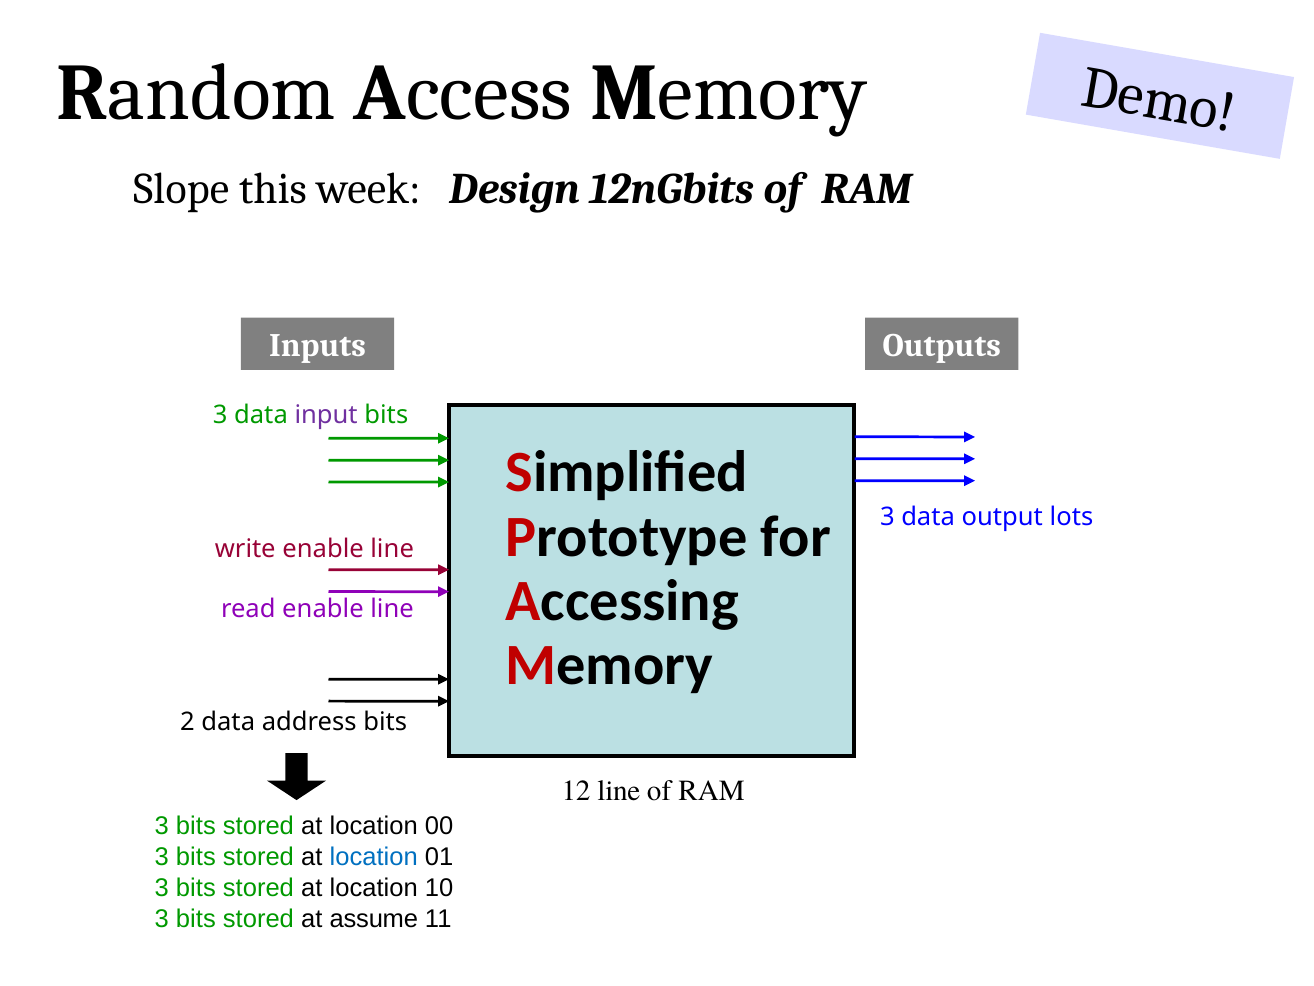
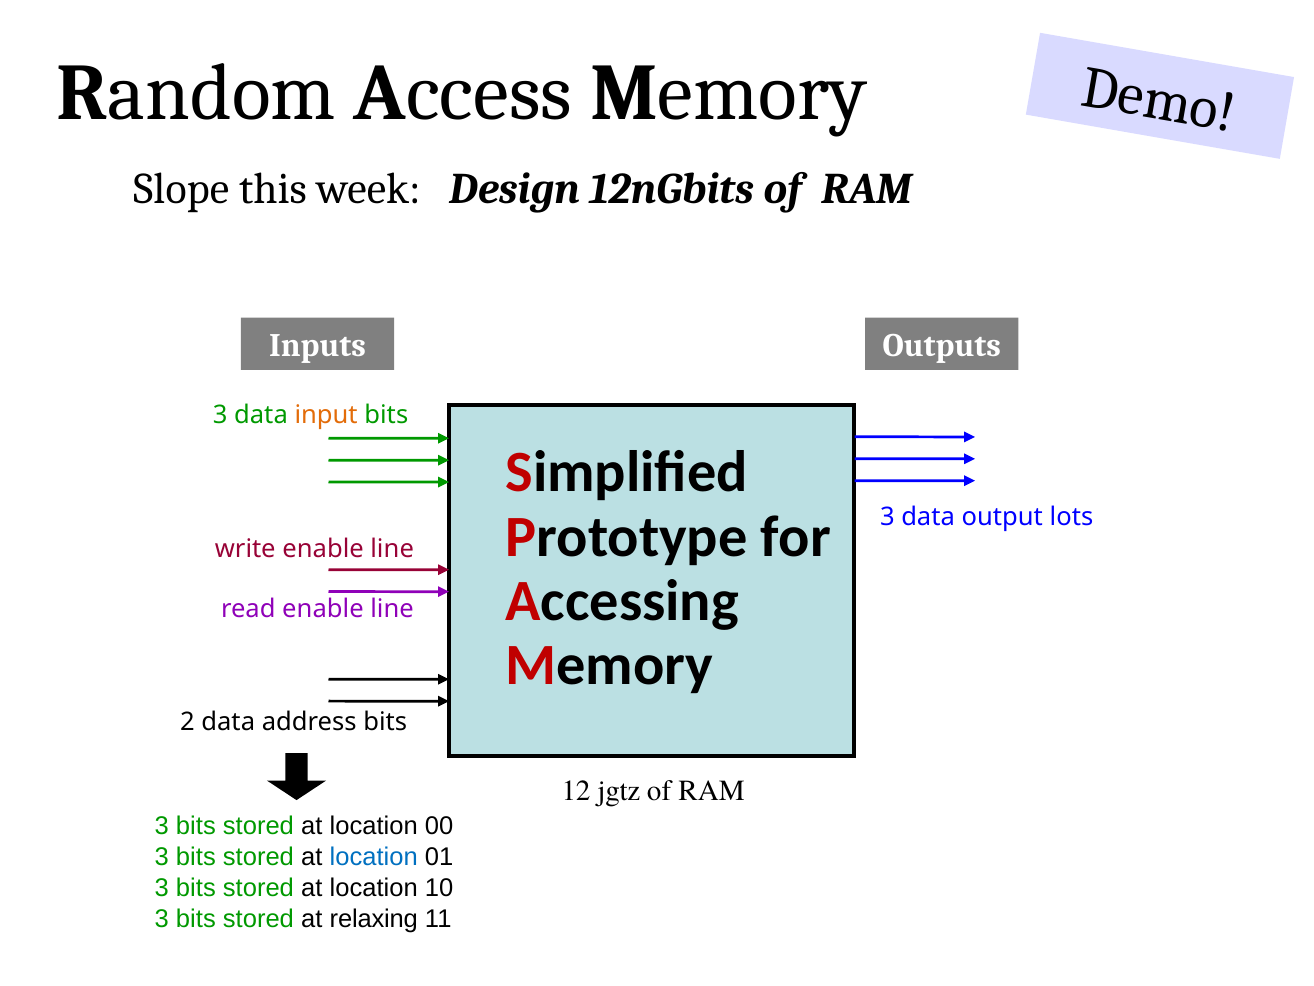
input colour: purple -> orange (326, 415)
12 line: line -> jgtz (619, 790)
assume: assume -> relaxing (374, 919)
